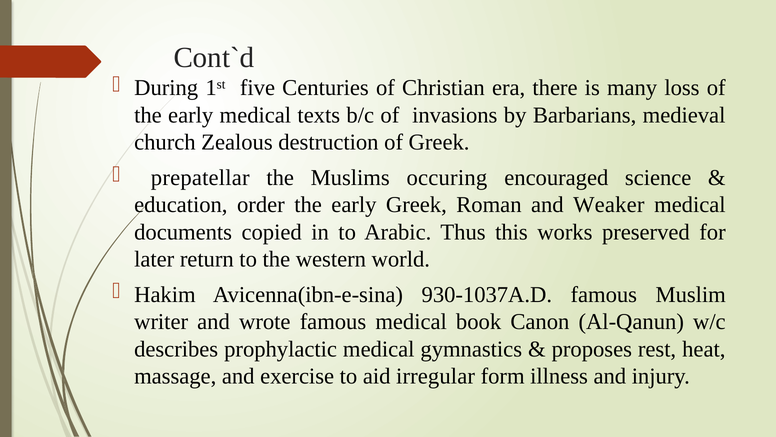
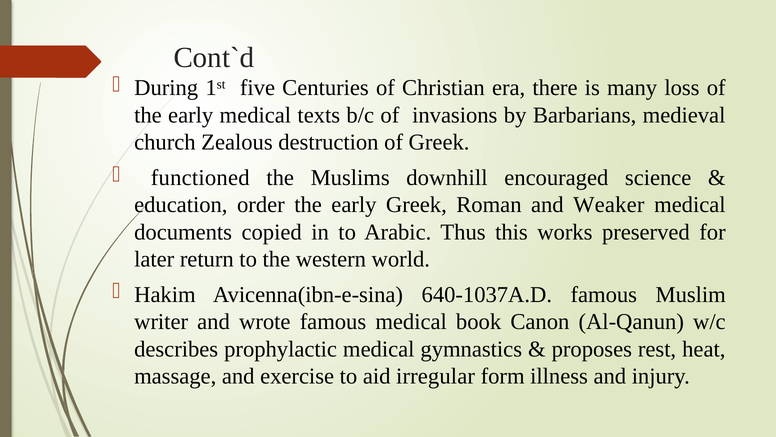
prepatellar: prepatellar -> functioned (200, 178)
occuring: occuring -> downhill (447, 178)
930-1037A.D: 930-1037A.D -> 640-1037A.D (487, 294)
